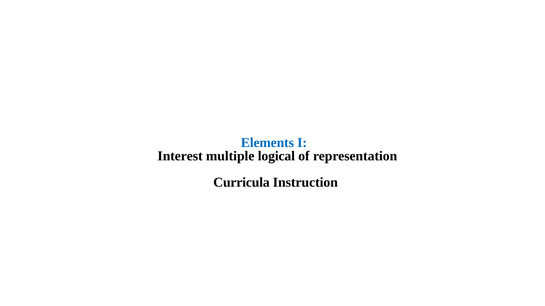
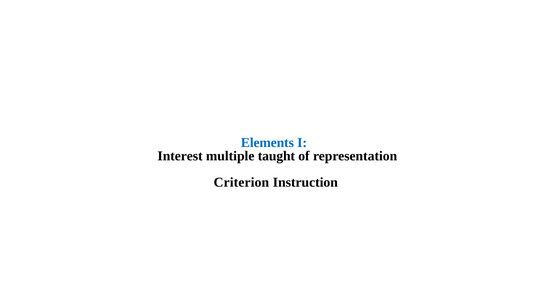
logical: logical -> taught (276, 156)
Curricula: Curricula -> Criterion (241, 183)
